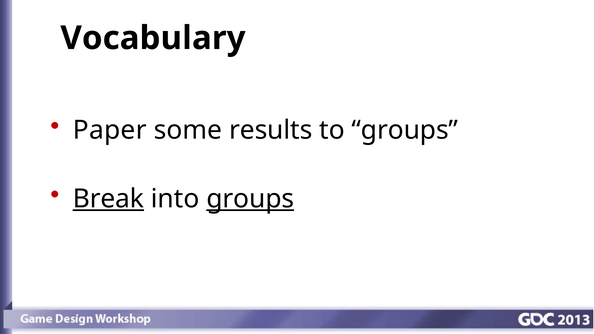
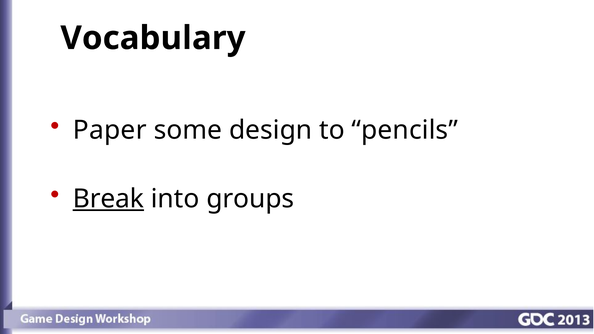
results: results -> design (271, 130)
to groups: groups -> pencils (405, 130)
groups underline: present -> none (250, 199)
